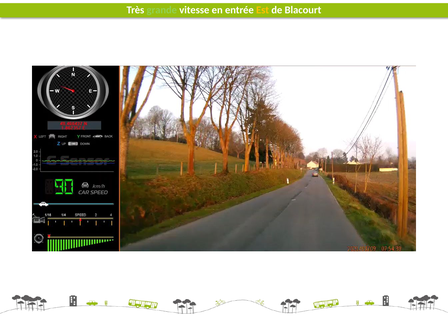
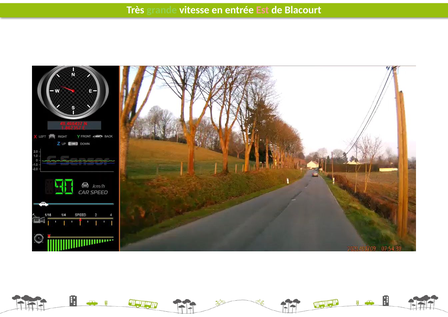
Est colour: yellow -> pink (263, 10)
